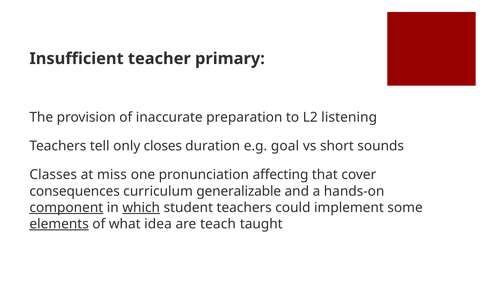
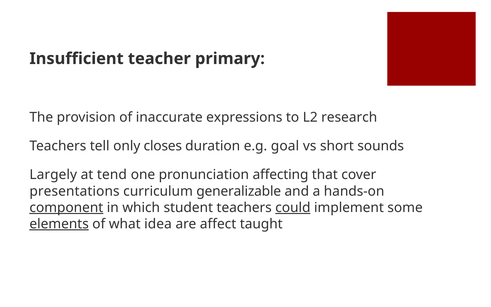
preparation: preparation -> expressions (244, 117)
listening: listening -> research (349, 117)
Classes: Classes -> Largely (53, 175)
miss: miss -> tend (112, 175)
consequences: consequences -> presentations (75, 191)
which underline: present -> none (141, 207)
could underline: none -> present (293, 207)
teach: teach -> affect (218, 224)
